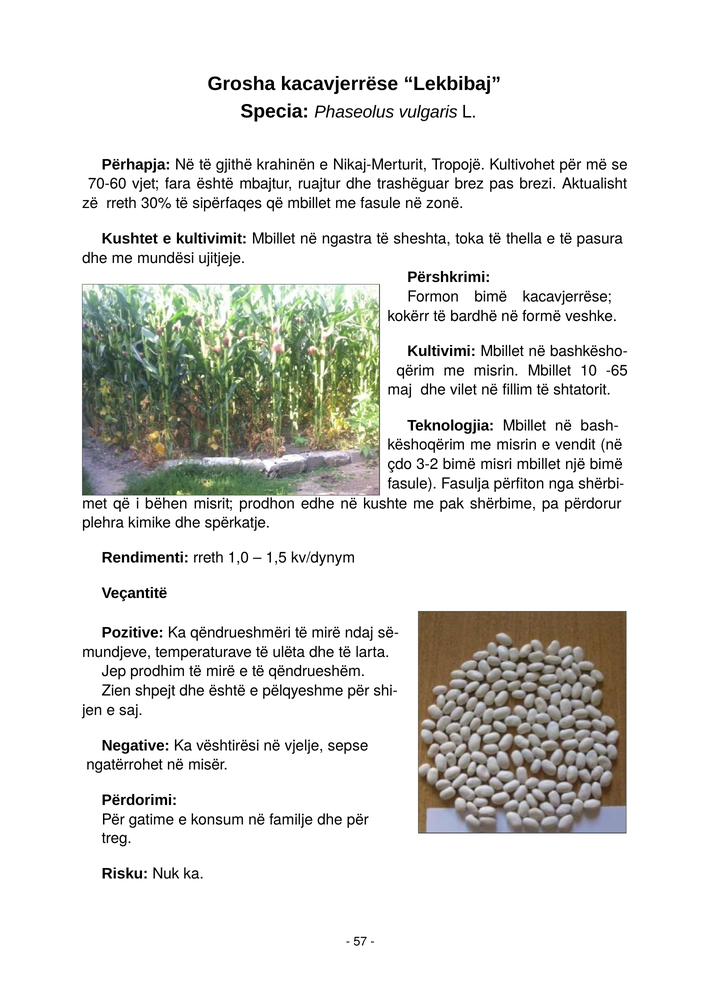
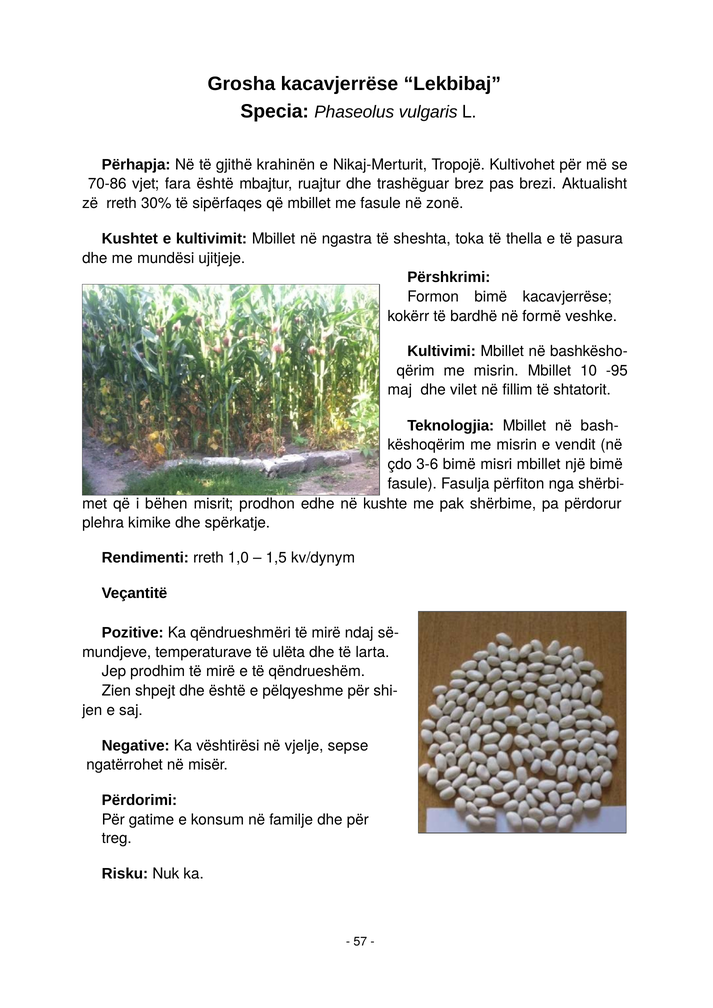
70-60: 70-60 -> 70-86 (107, 184)
-65: -65 -> -95 (617, 370)
3-2: 3-2 -> 3-6 (427, 464)
